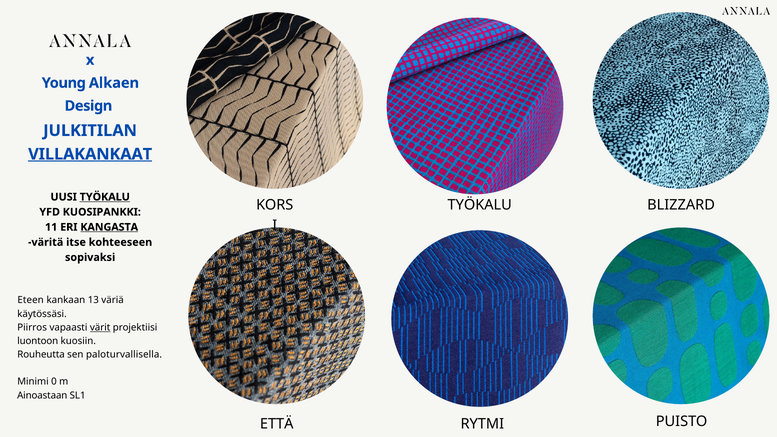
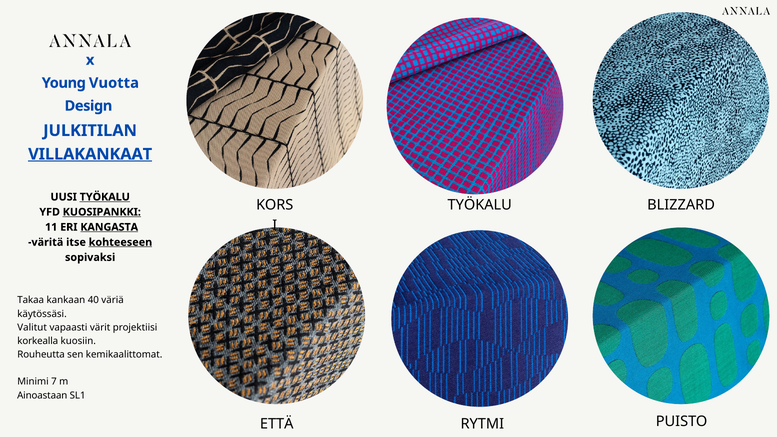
Alkaen: Alkaen -> Vuotta (114, 83)
KUOSIPANKKI underline: none -> present (102, 212)
kohteeseen underline: none -> present (120, 242)
Eteen: Eteen -> Takaa (31, 300)
13: 13 -> 40 (93, 300)
Piirros: Piirros -> Valitut (32, 327)
värit underline: present -> none (100, 327)
luontoon: luontoon -> korkealla (38, 341)
paloturvallisella: paloturvallisella -> kemikaalittomat (124, 355)
0: 0 -> 7 (54, 382)
